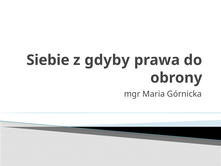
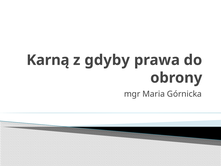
Siebie: Siebie -> Karną (48, 60)
